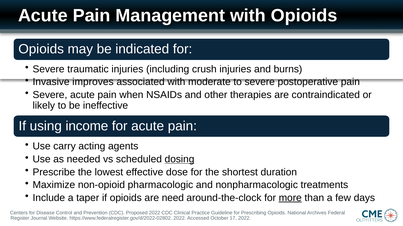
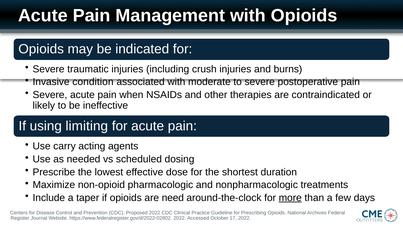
improves: improves -> condition (93, 82)
income: income -> limiting (87, 126)
dosing underline: present -> none (180, 160)
